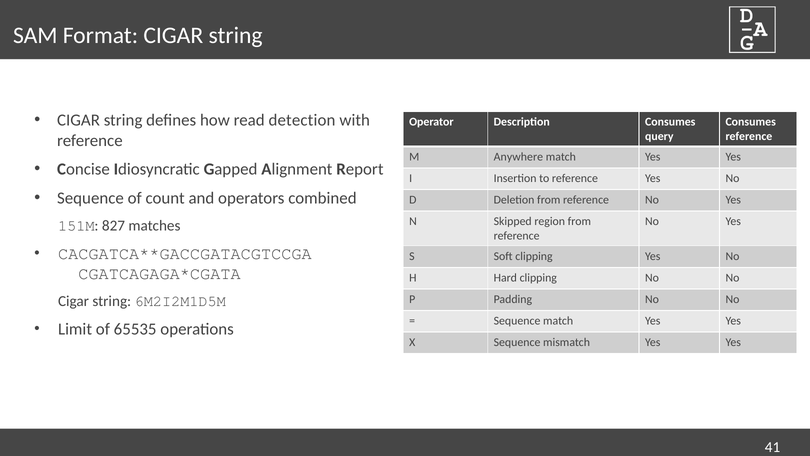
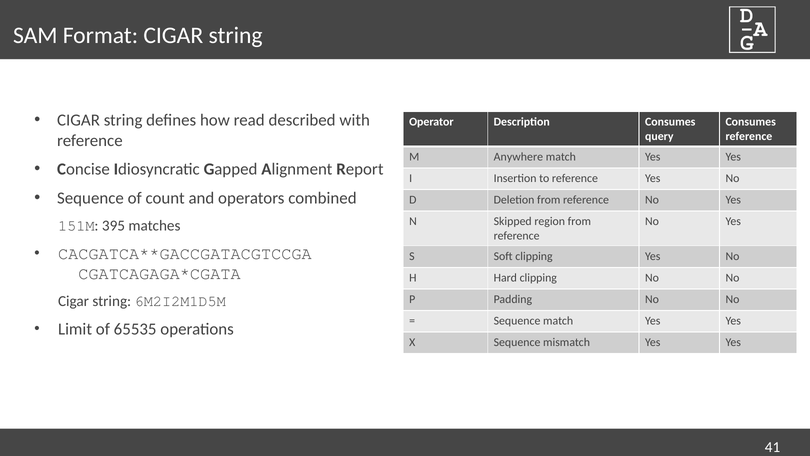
detection: detection -> described (302, 120)
827: 827 -> 395 (113, 225)
